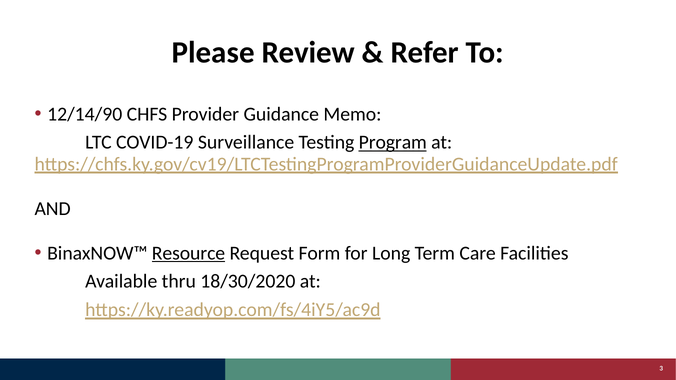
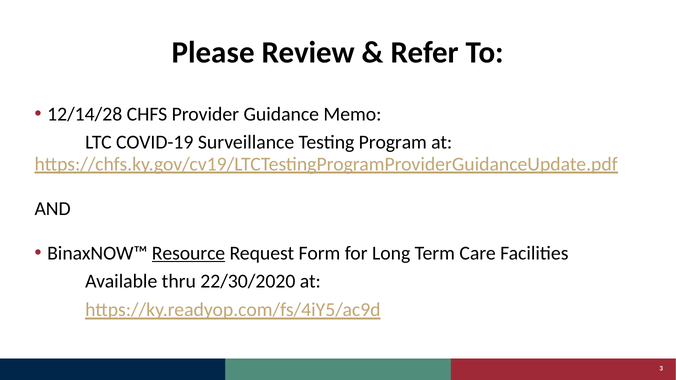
12/14/90: 12/14/90 -> 12/14/28 (85, 114)
Program underline: present -> none (393, 143)
18/30/2020: 18/30/2020 -> 22/30/2020 (248, 281)
